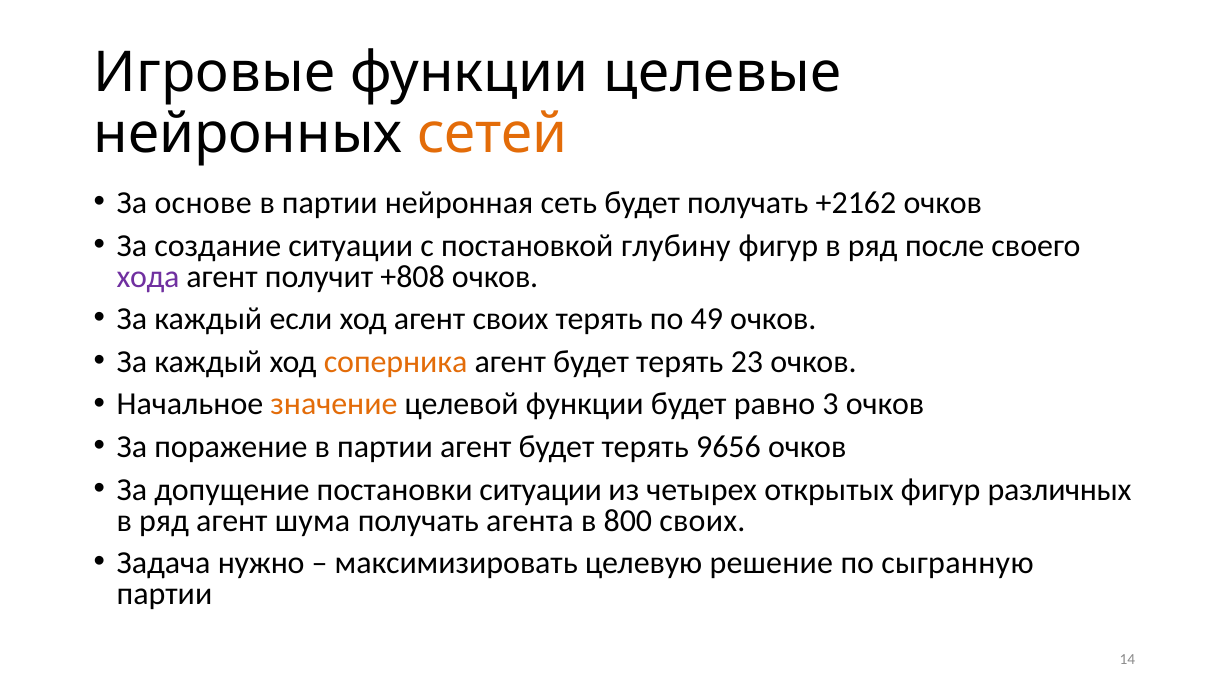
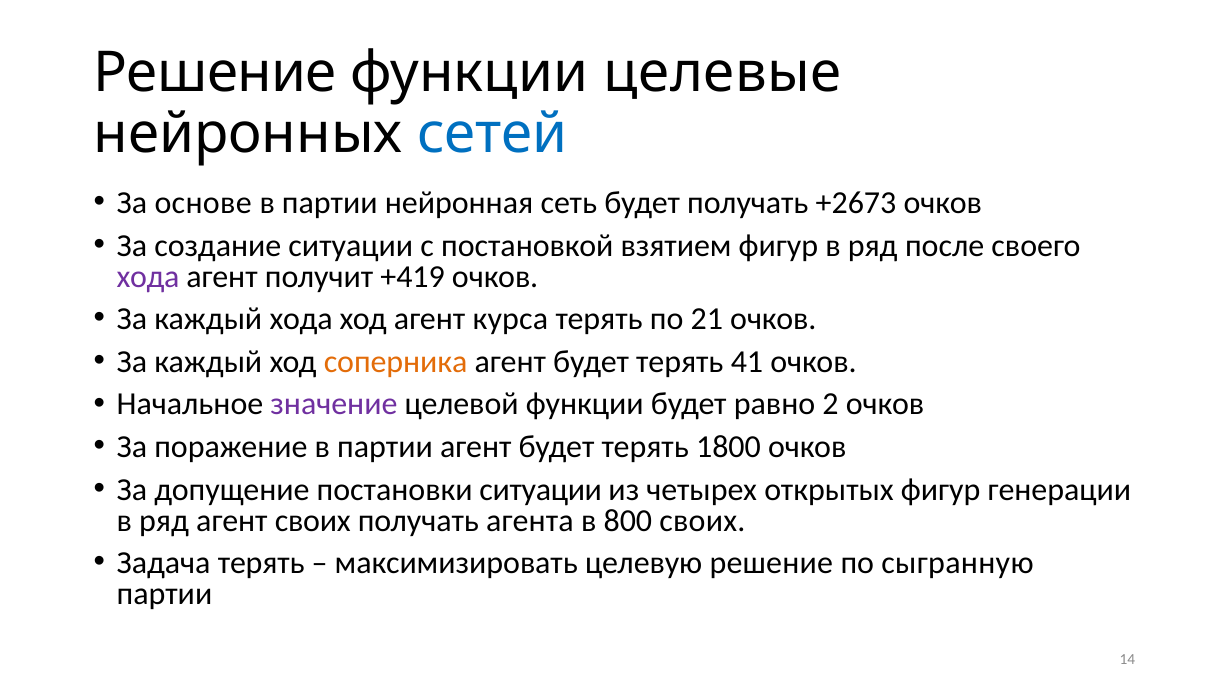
Игровые: Игровые -> Решение (215, 73)
сетей colour: orange -> blue (492, 134)
+2162: +2162 -> +2673 (856, 203)
глубину: глубину -> взятием (676, 246)
+808: +808 -> +419 (413, 277)
каждый если: если -> хода (301, 319)
агент своих: своих -> курса (510, 319)
49: 49 -> 21 (707, 319)
23: 23 -> 41 (747, 362)
значение colour: orange -> purple (334, 404)
3: 3 -> 2 (831, 404)
9656: 9656 -> 1800 (728, 447)
различных: различных -> генерации (1059, 490)
агент шума: шума -> своих (313, 521)
Задача нужно: нужно -> терять (261, 563)
